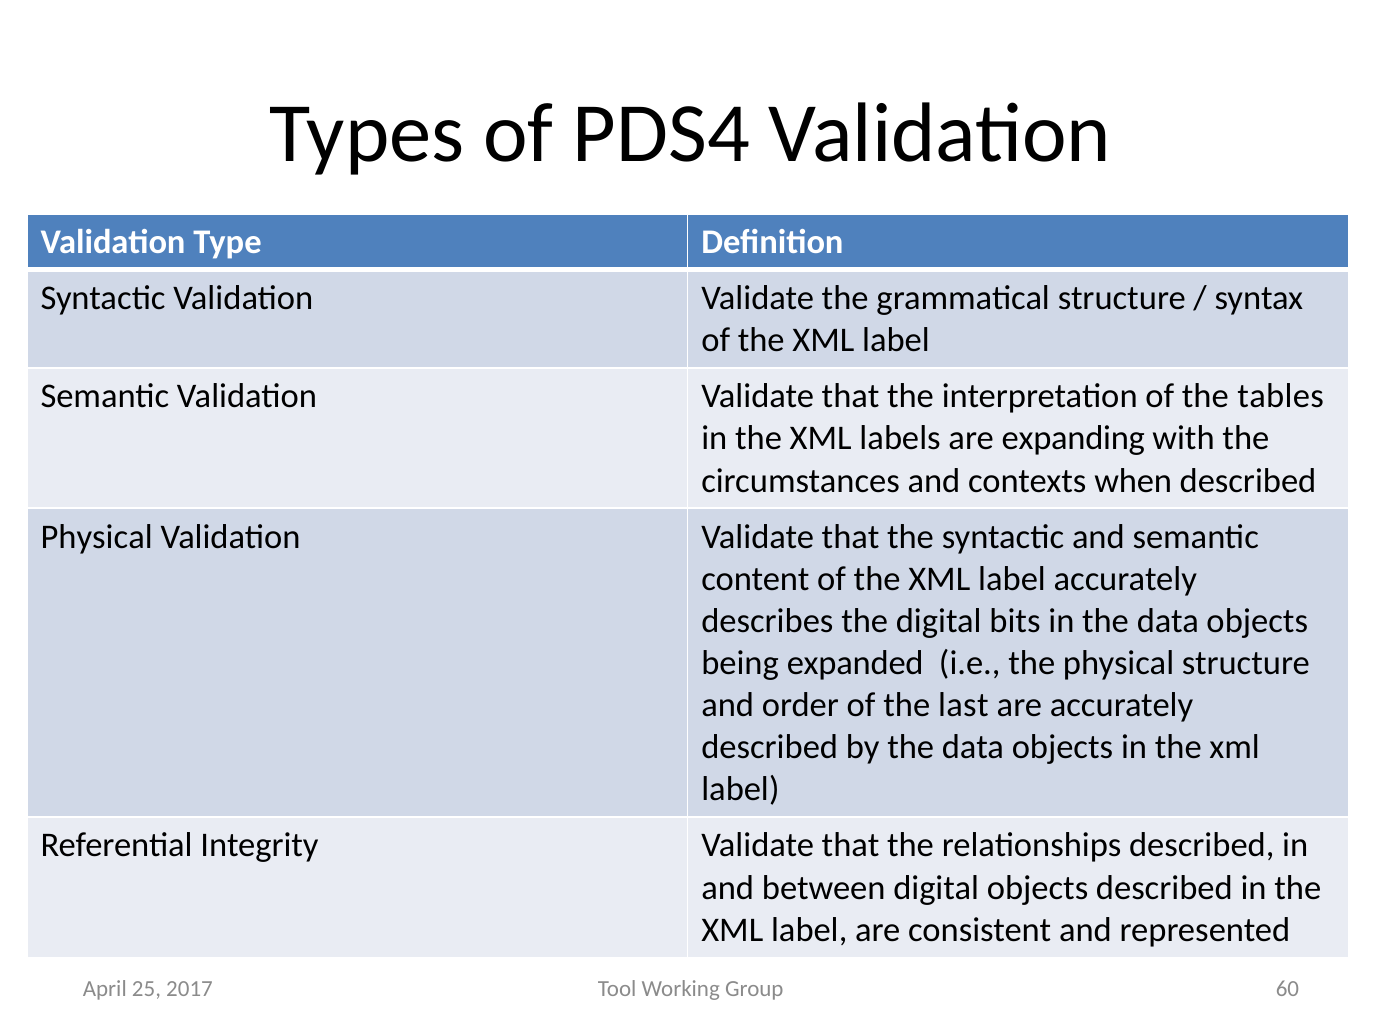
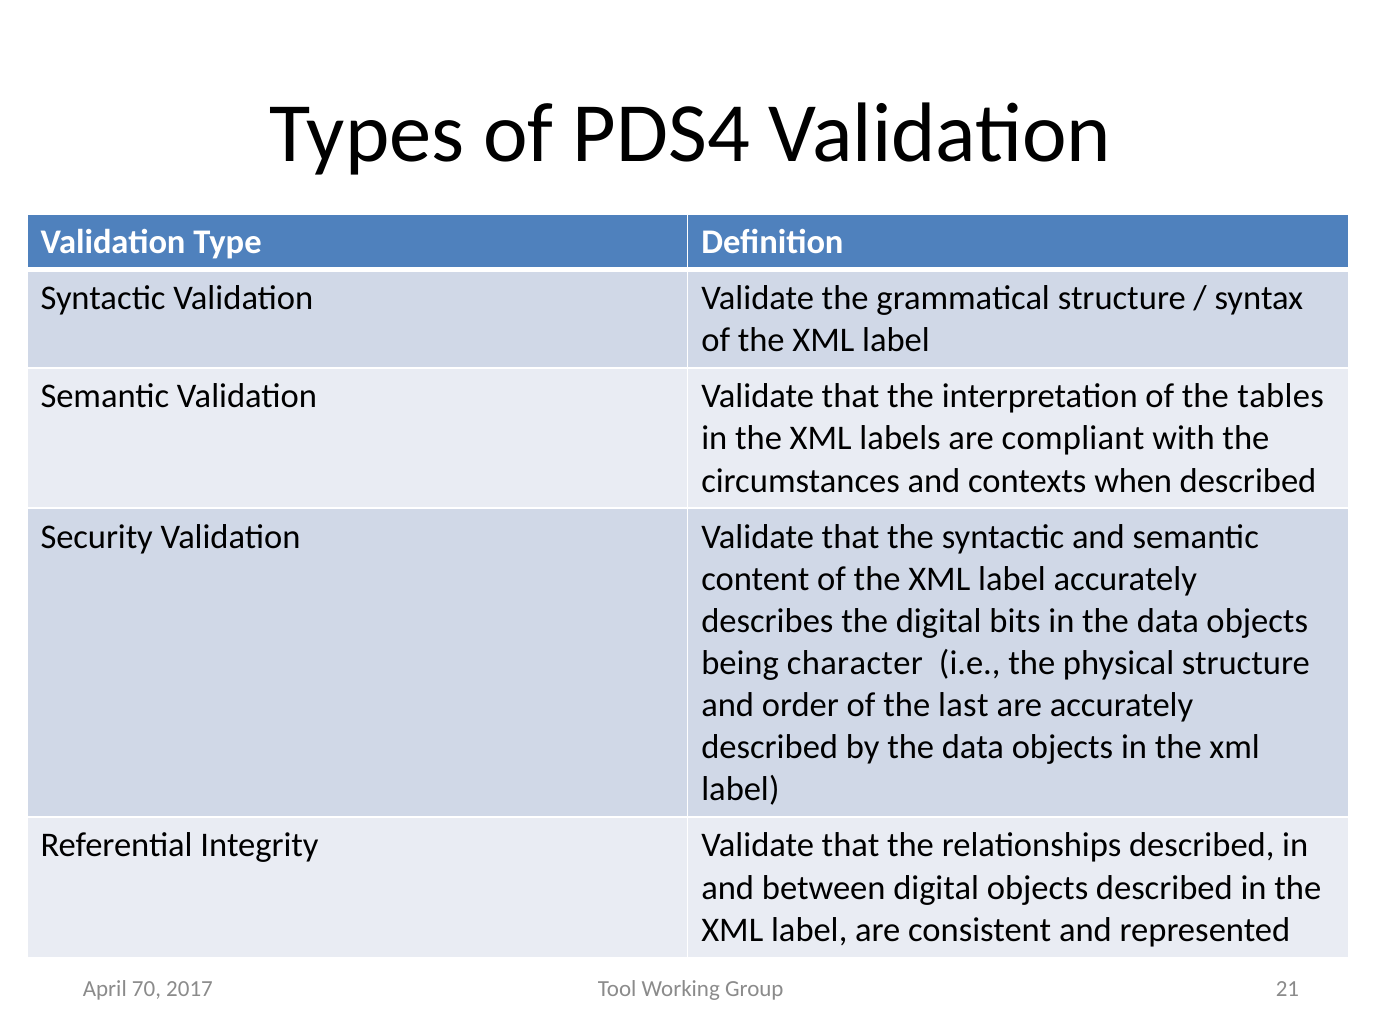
expanding: expanding -> compliant (1073, 439)
Physical: Physical -> Security (97, 537)
expanded: expanded -> character (855, 663)
60: 60 -> 21 (1287, 990)
25: 25 -> 70 (146, 990)
